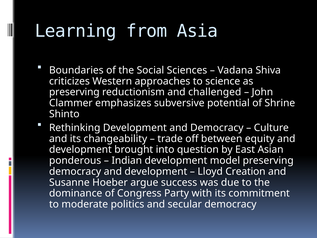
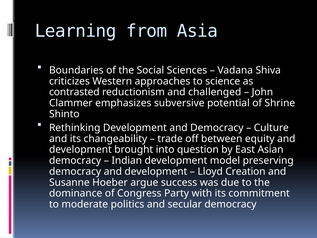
preserving: preserving -> contrasted (74, 92)
ponderous: ponderous -> democracy (75, 160)
